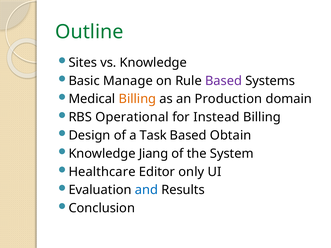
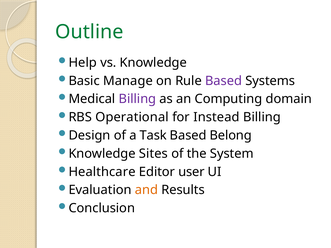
Sites: Sites -> Help (83, 63)
Billing colour: orange -> purple (137, 99)
Production: Production -> Computing (228, 99)
Obtain: Obtain -> Belong (231, 136)
Jiang: Jiang -> Sites (153, 154)
only: only -> user (191, 172)
and colour: blue -> orange (146, 190)
